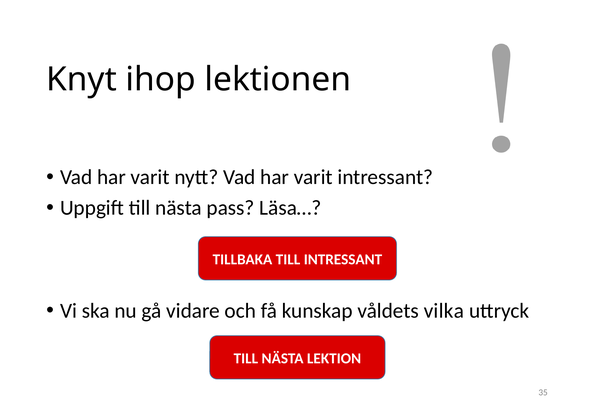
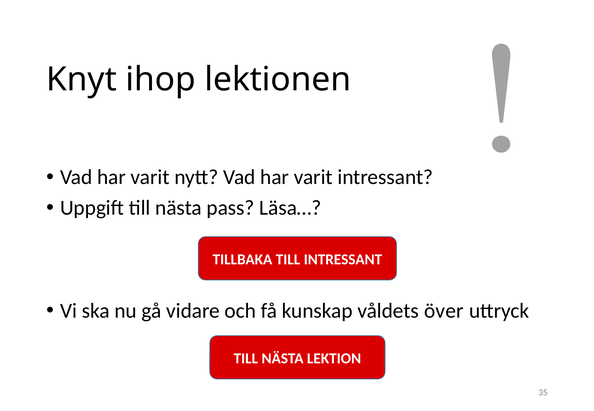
vilka: vilka -> över (444, 311)
